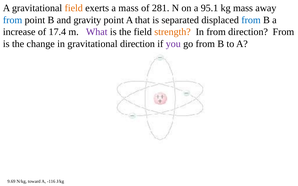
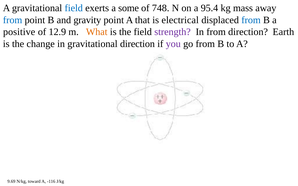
field colour: orange -> blue (74, 8)
a mass: mass -> some (129, 8)
281: 281 -> 748 (161, 8)
95.1: 95.1 -> 95.4 (209, 8)
separated: separated -> electrical (180, 20)
increase: increase -> positive (19, 32)
17.4: 17.4 -> 12.9 (57, 32)
What colour: purple -> orange (97, 32)
strength colour: orange -> purple (173, 32)
direction From: From -> Earth (283, 32)
